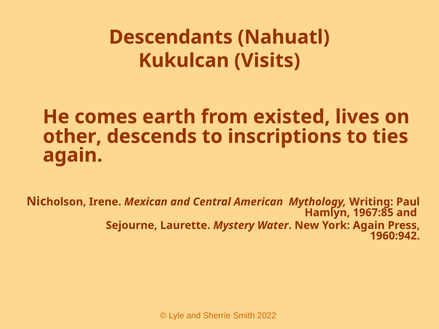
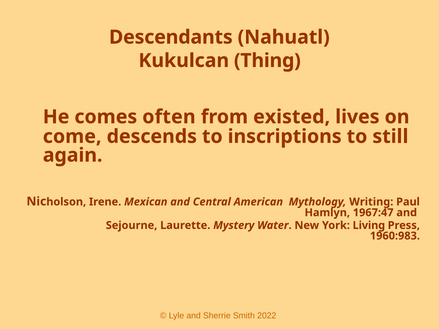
Visits: Visits -> Thing (267, 61)
earth: earth -> often (169, 117)
other: other -> come (72, 137)
ties: ties -> still (390, 137)
1967:85: 1967:85 -> 1967:47 (373, 213)
York Again: Again -> Living (369, 225)
1960:942: 1960:942 -> 1960:983 (395, 236)
